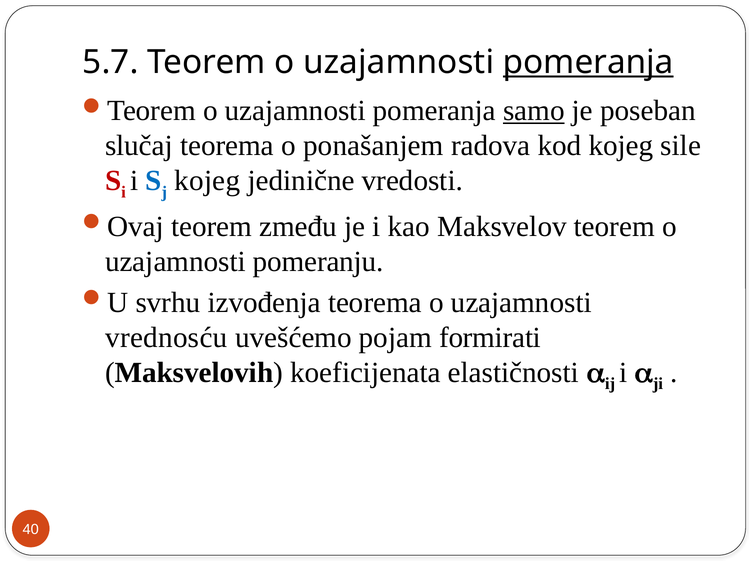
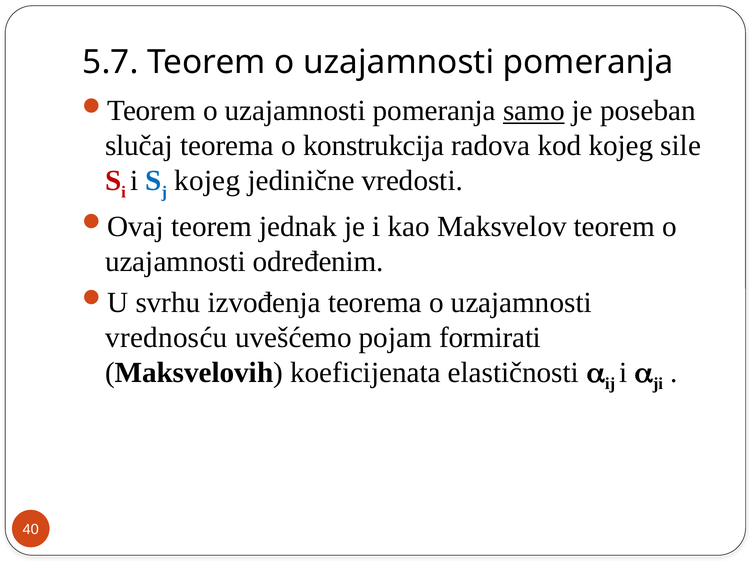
pomeranja underline: present -> none (588, 62)
ponašanjem: ponašanjem -> konstrukcija (374, 146)
zmeđu: zmeđu -> jednak (298, 227)
pomeranju: pomeranju -> određenim (318, 262)
